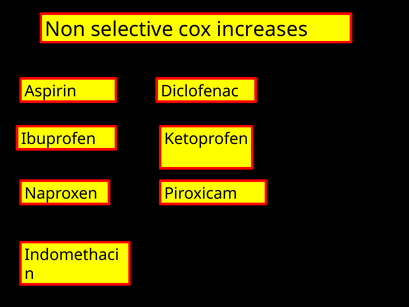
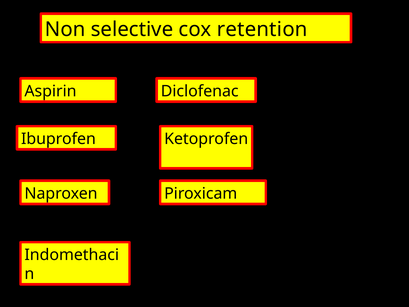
increases: increases -> retention (262, 29)
